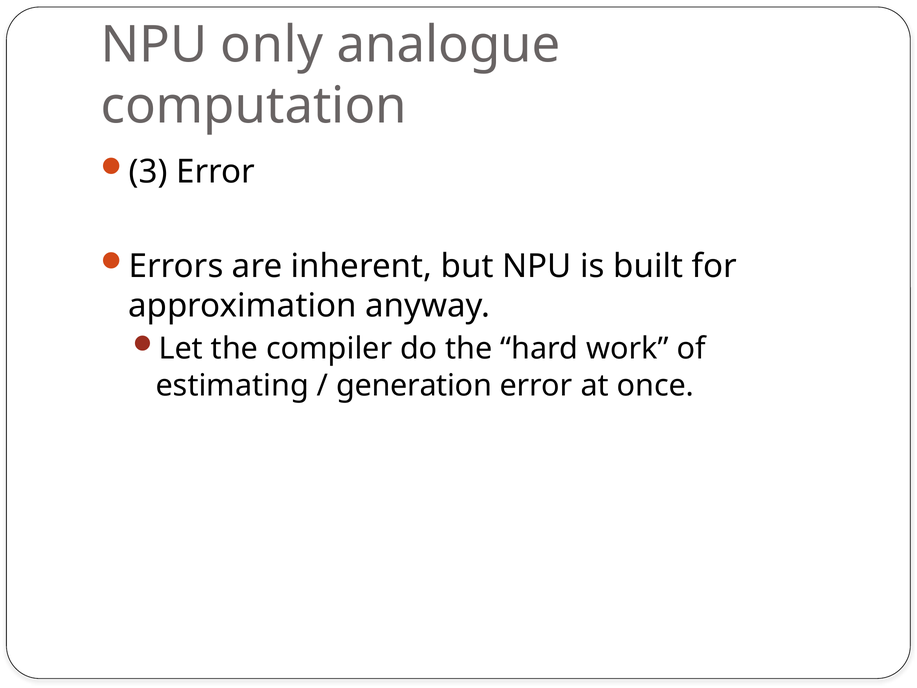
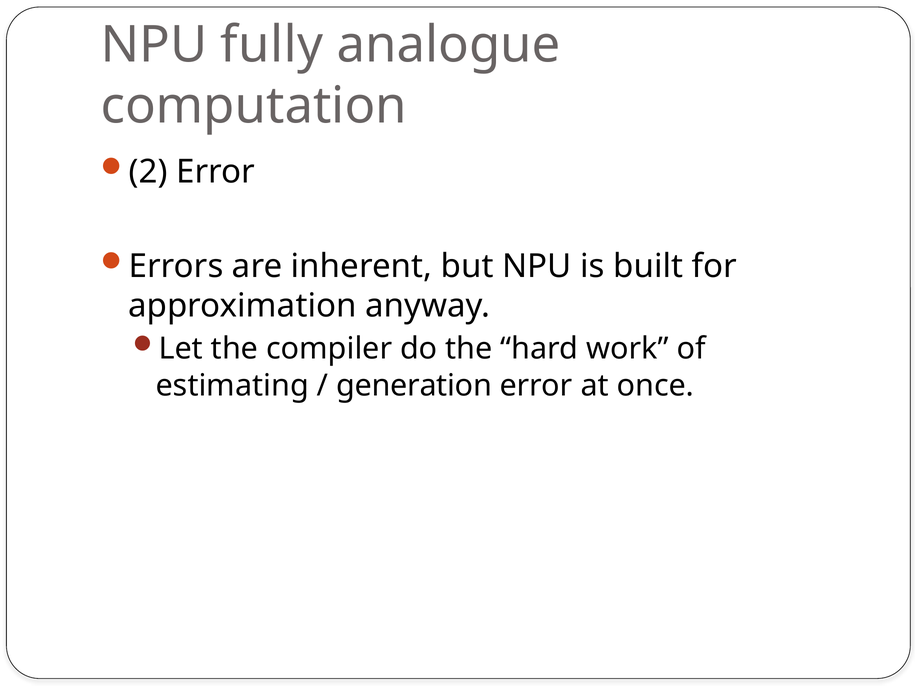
only: only -> fully (272, 45)
3: 3 -> 2 (148, 172)
